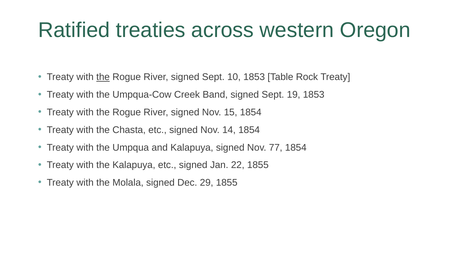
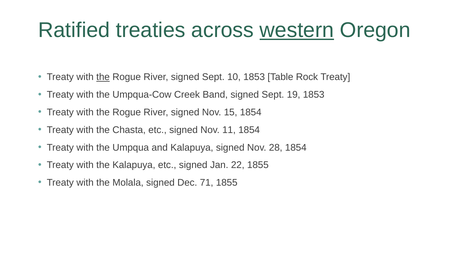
western underline: none -> present (297, 30)
14: 14 -> 11 (229, 130)
77: 77 -> 28 (276, 147)
29: 29 -> 71 (207, 182)
